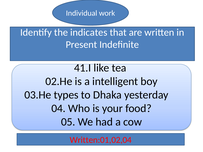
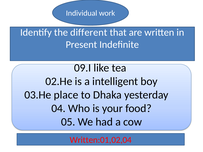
indicates: indicates -> different (89, 33)
41.I: 41.I -> 09.I (83, 68)
types: types -> place (66, 95)
